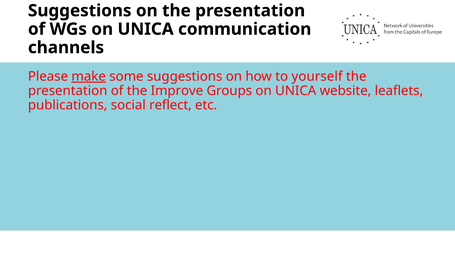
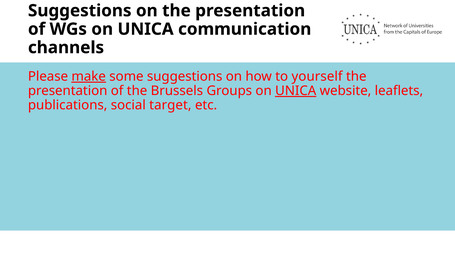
Improve: Improve -> Brussels (177, 91)
UNICA underline: none -> present (296, 91)
reflect: reflect -> target (170, 105)
